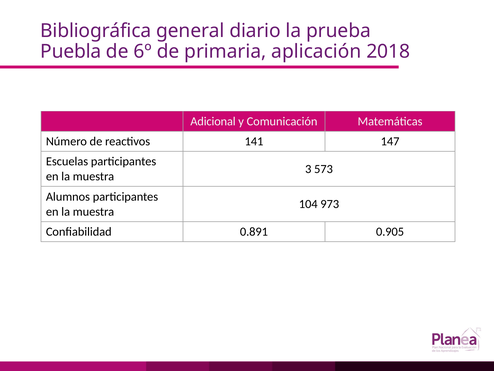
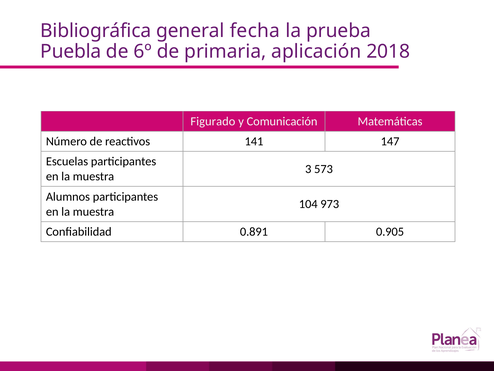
diario: diario -> fecha (255, 31)
Adicional: Adicional -> Figurado (213, 121)
